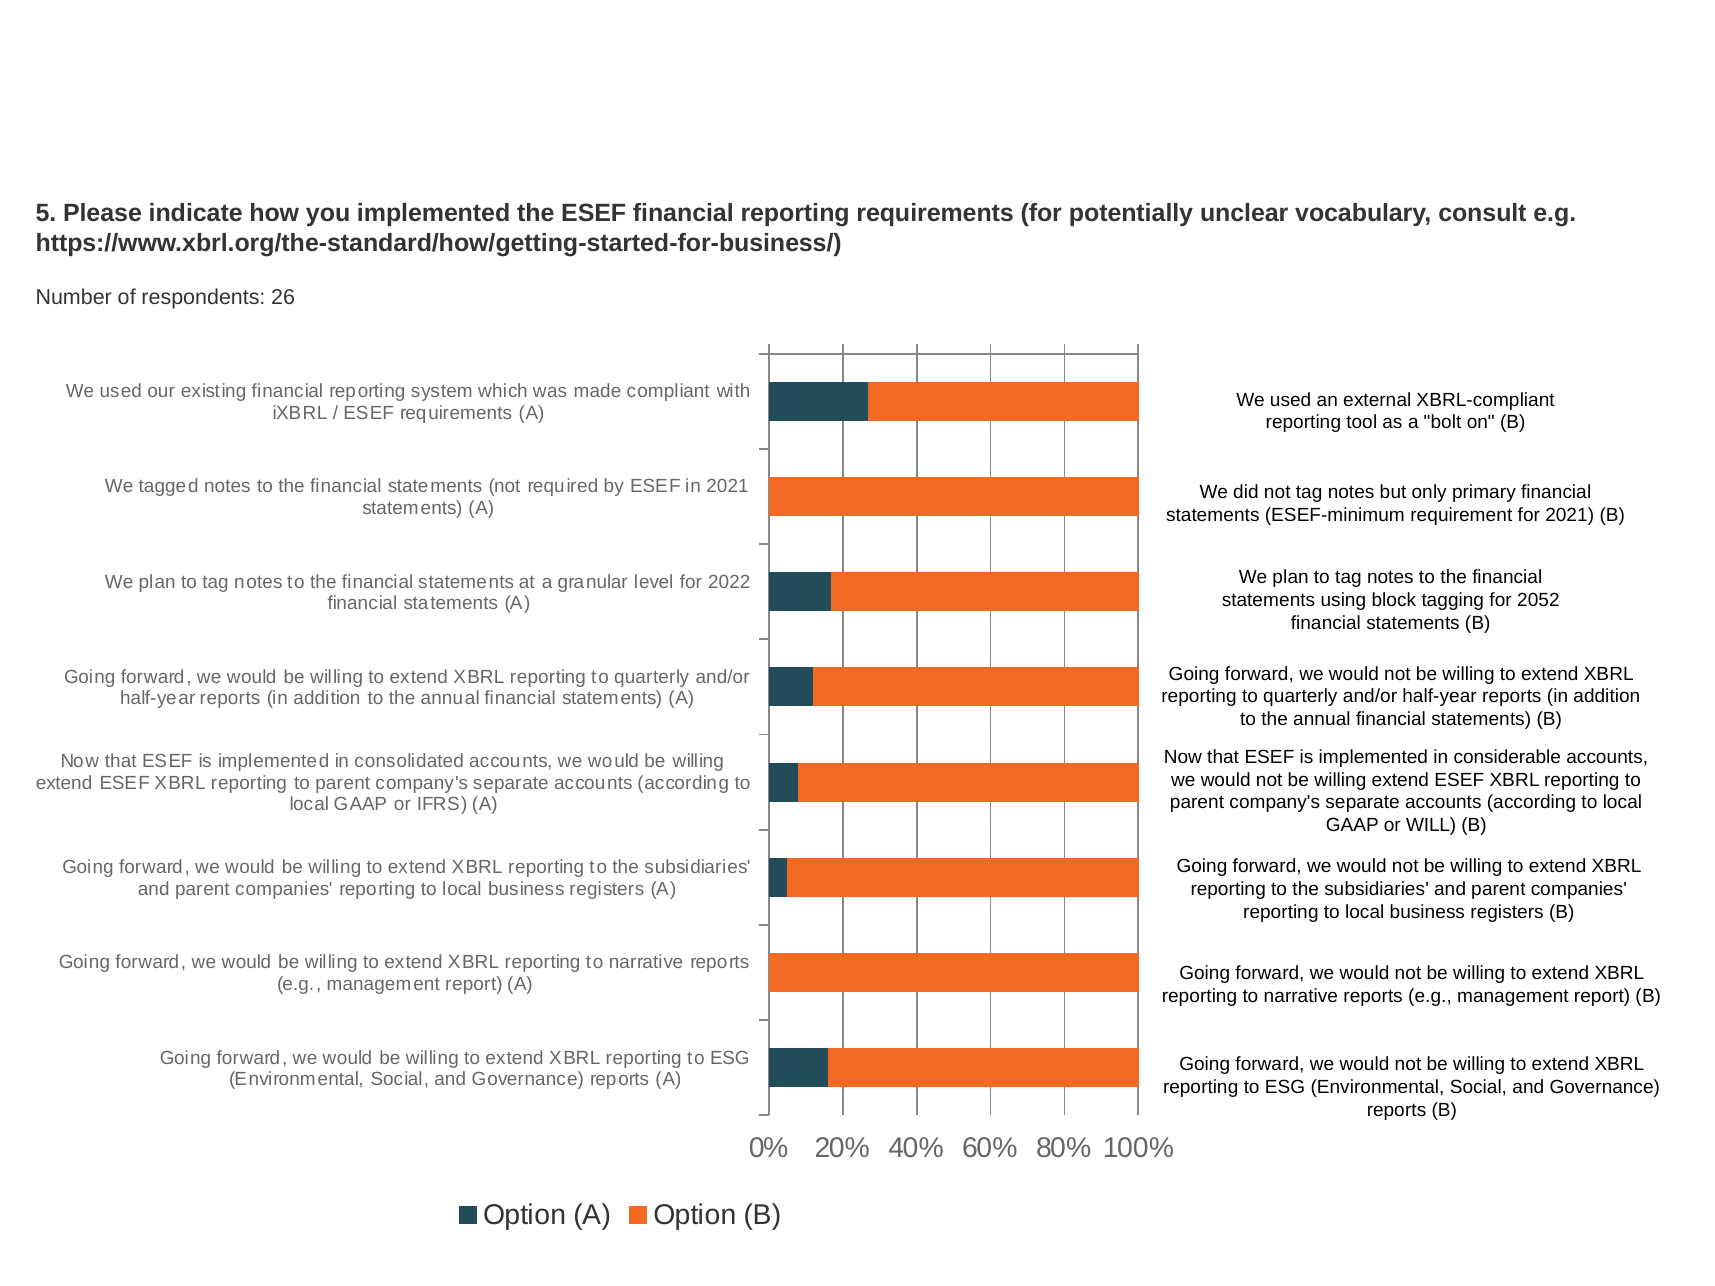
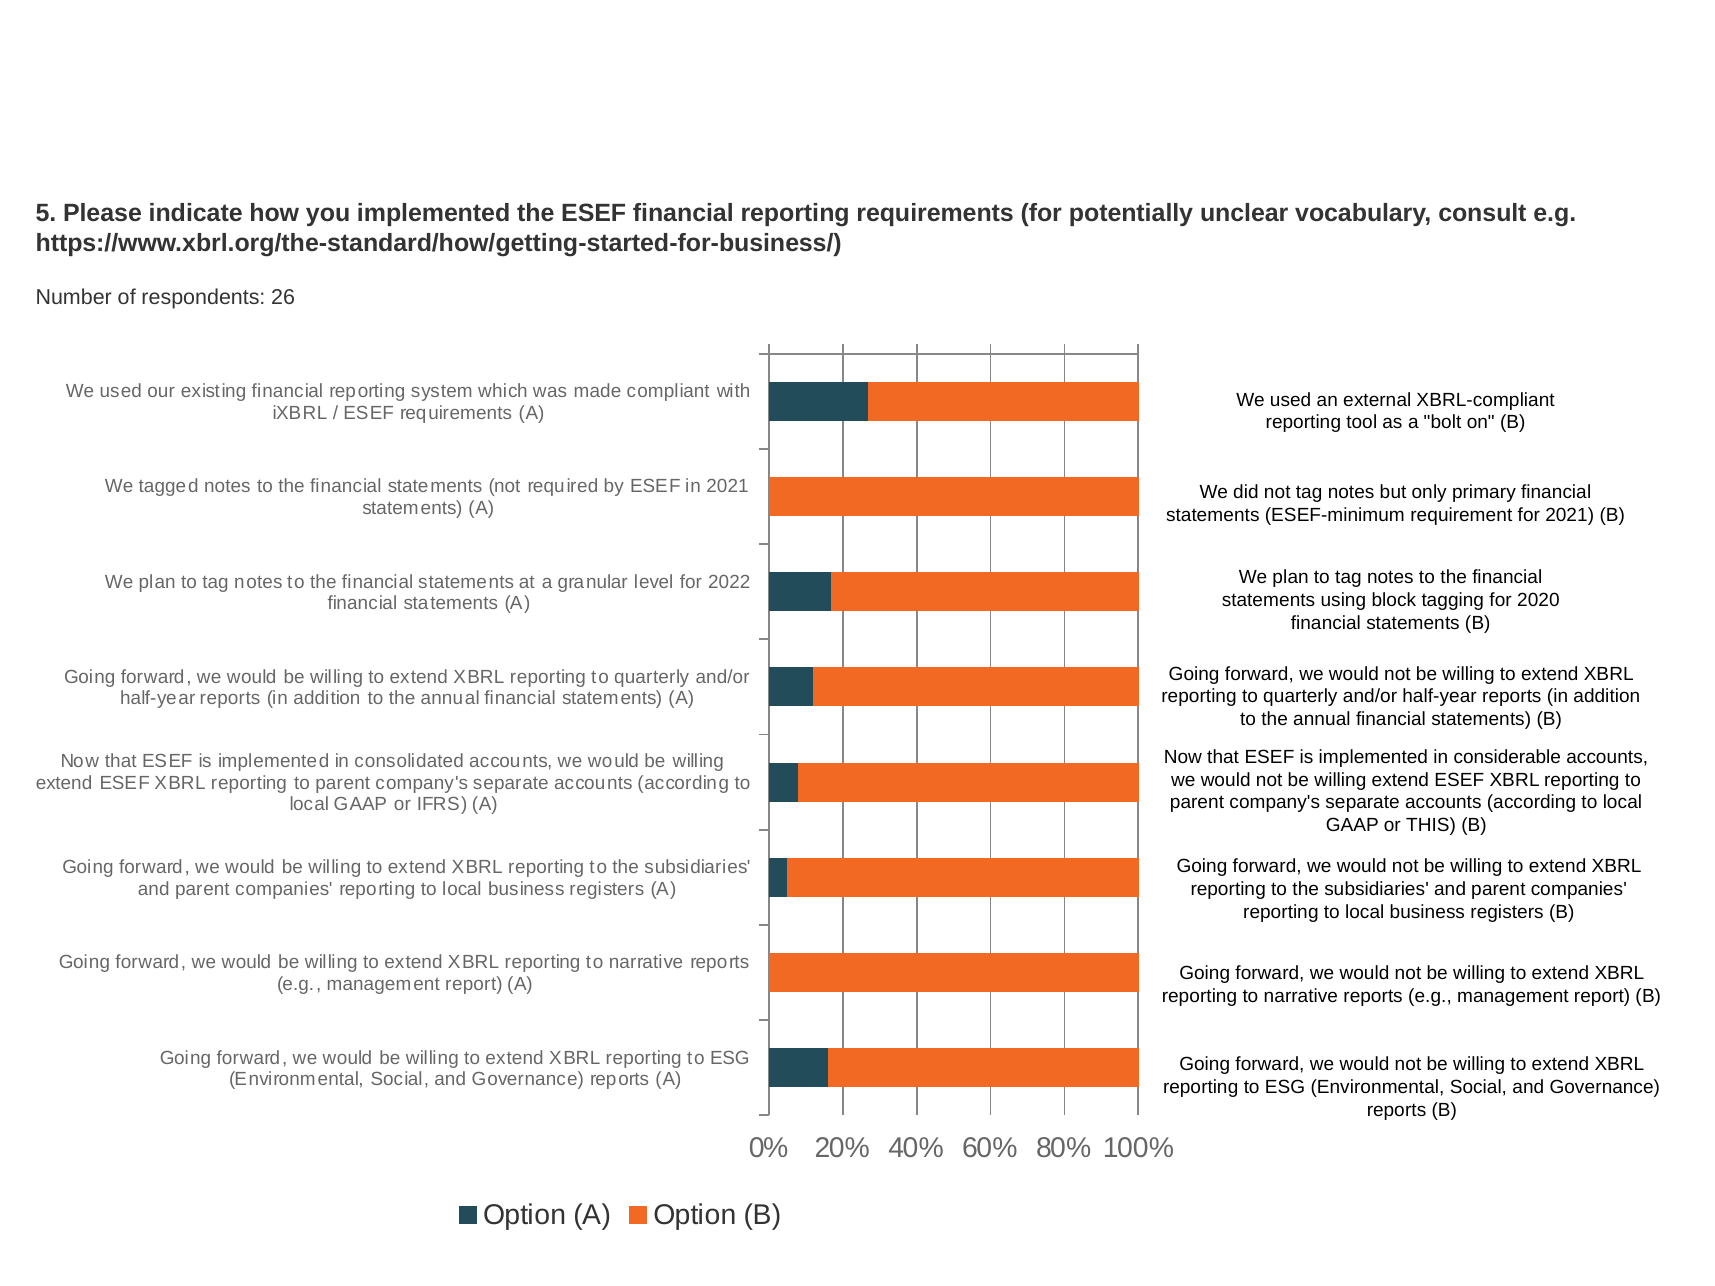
2052: 2052 -> 2020 (1538, 601)
WILL: WILL -> THIS (1431, 826)
